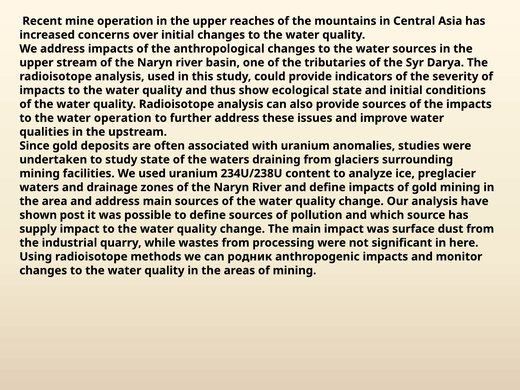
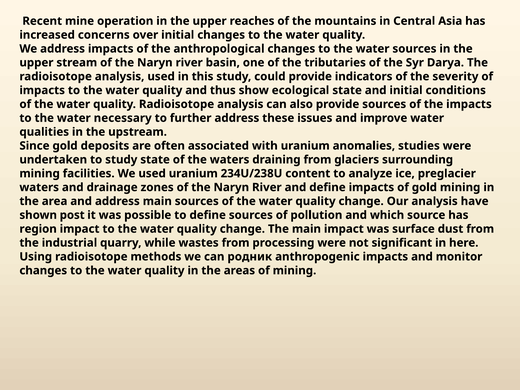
water operation: operation -> necessary (123, 118)
supply: supply -> region (38, 229)
